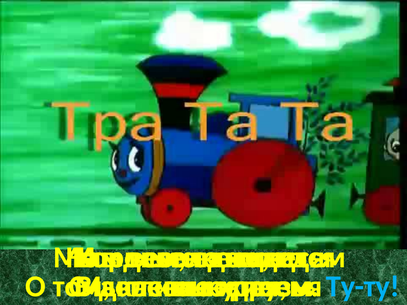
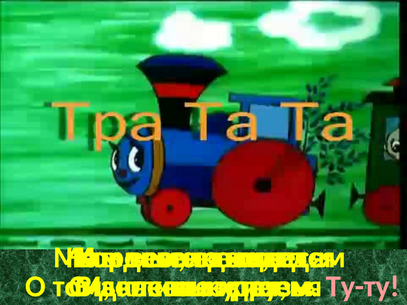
Ту-ту colour: light blue -> pink (363, 287)
